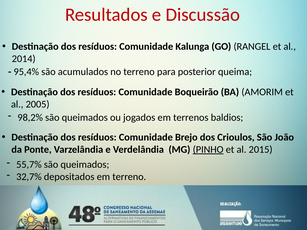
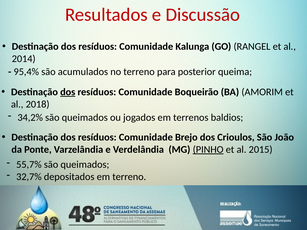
dos underline: none -> present (68, 92)
2005: 2005 -> 2018 (38, 104)
98,2%: 98,2% -> 34,2% (30, 118)
